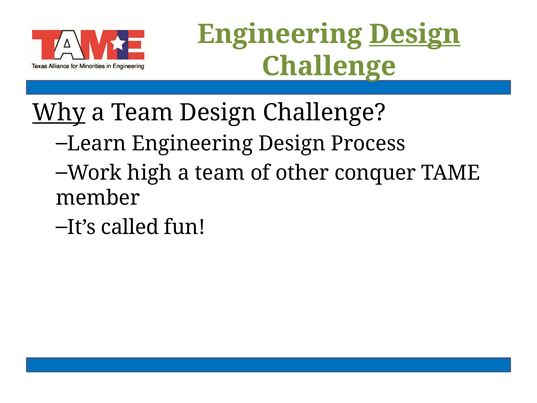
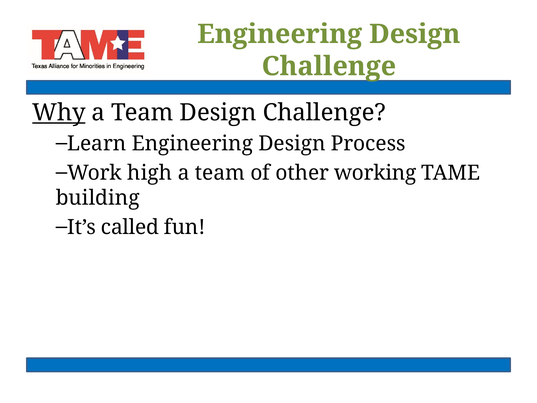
Design underline: present -> none (415, 34)
conquer: conquer -> working (375, 173)
member: member -> building (98, 198)
